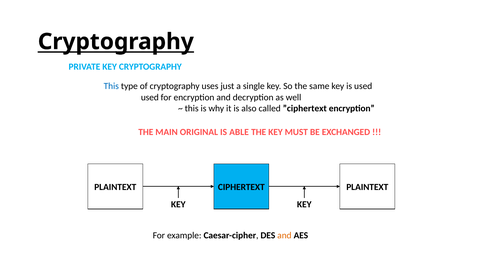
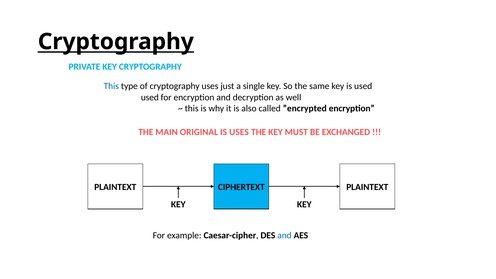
”ciphertext: ”ciphertext -> ”encrypted (305, 108)
IS ABLE: ABLE -> USES (239, 132)
and colour: orange -> blue (284, 235)
